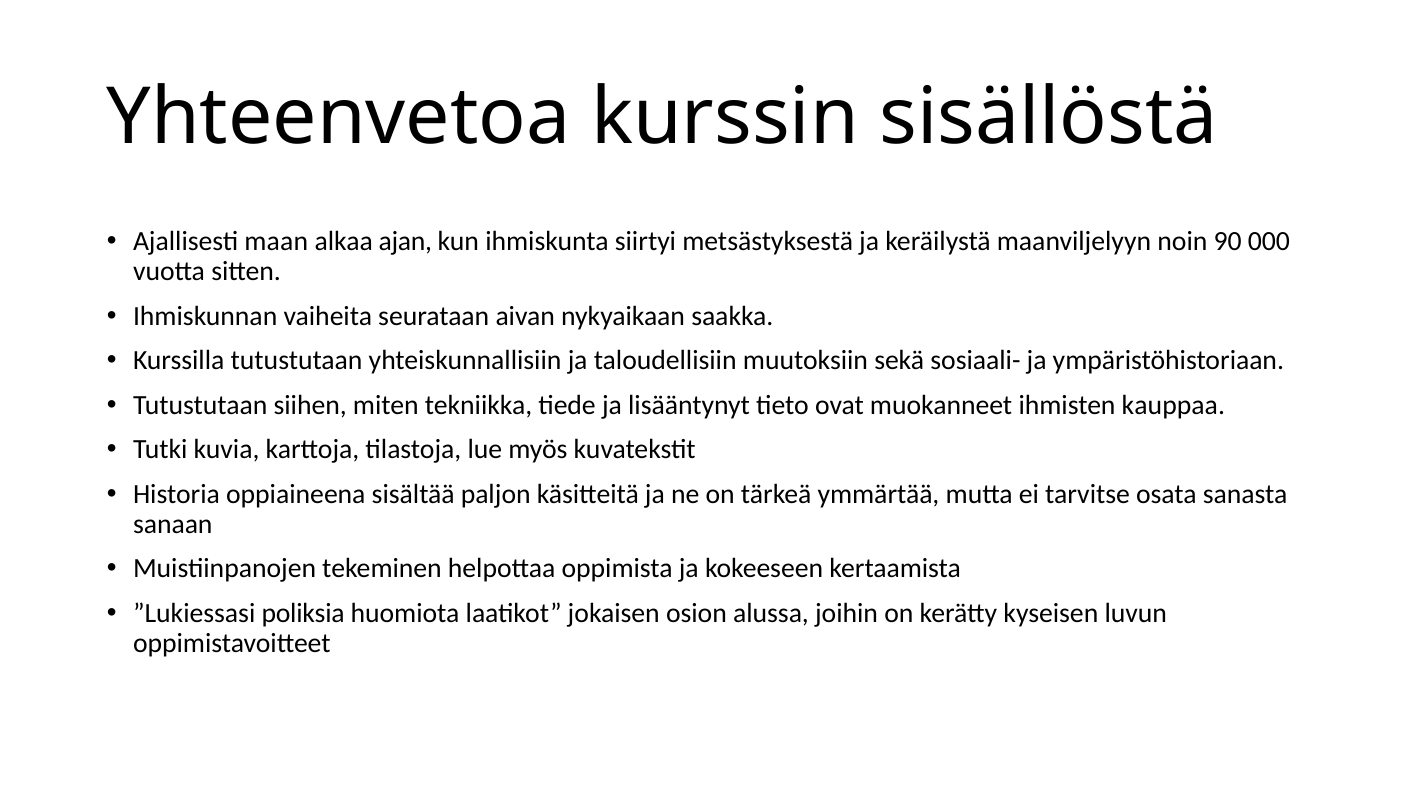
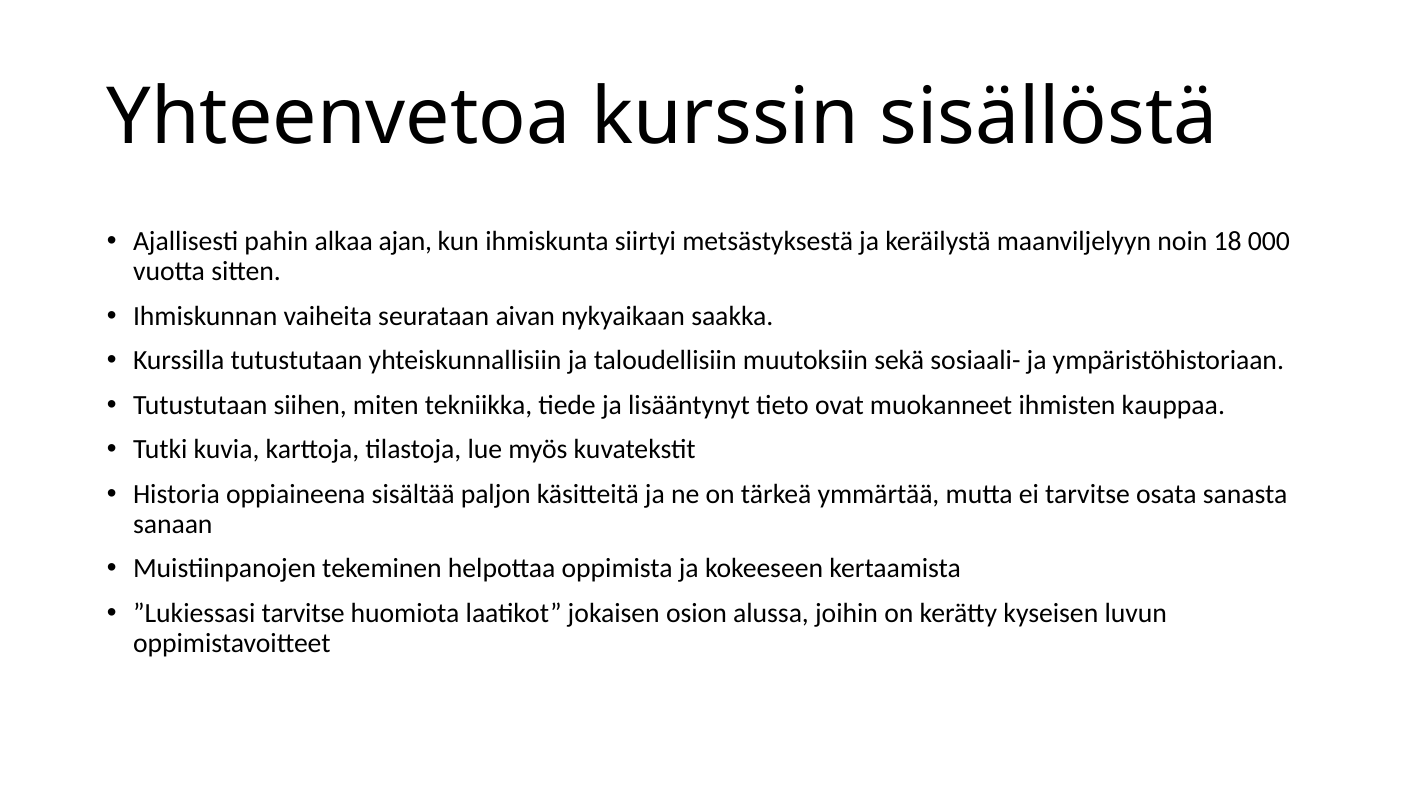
maan: maan -> pahin (276, 242)
90: 90 -> 18 (1228, 242)
”Lukiessasi poliksia: poliksia -> tarvitse (303, 613)
